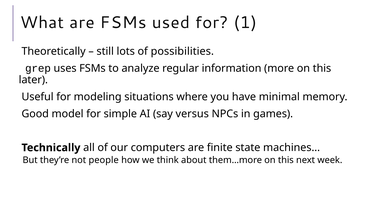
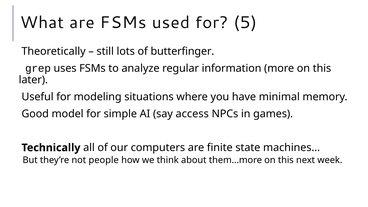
1: 1 -> 5 (245, 23)
possibilities: possibilities -> butterfinger (182, 51)
versus: versus -> access (192, 114)
